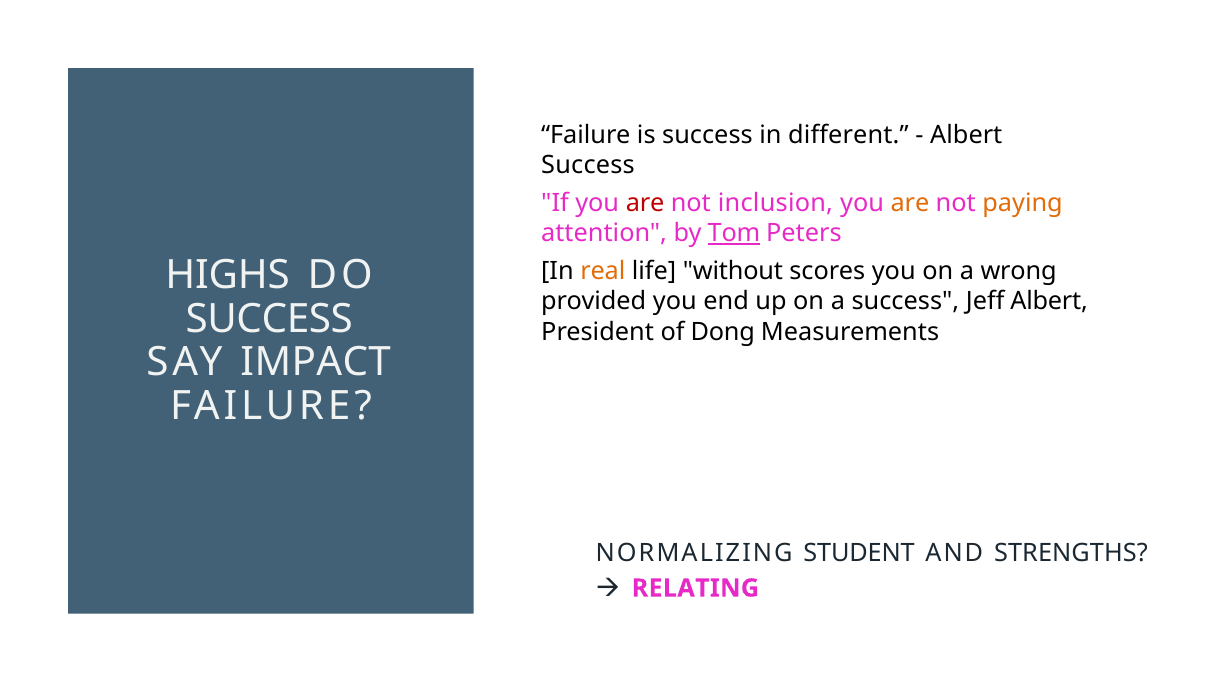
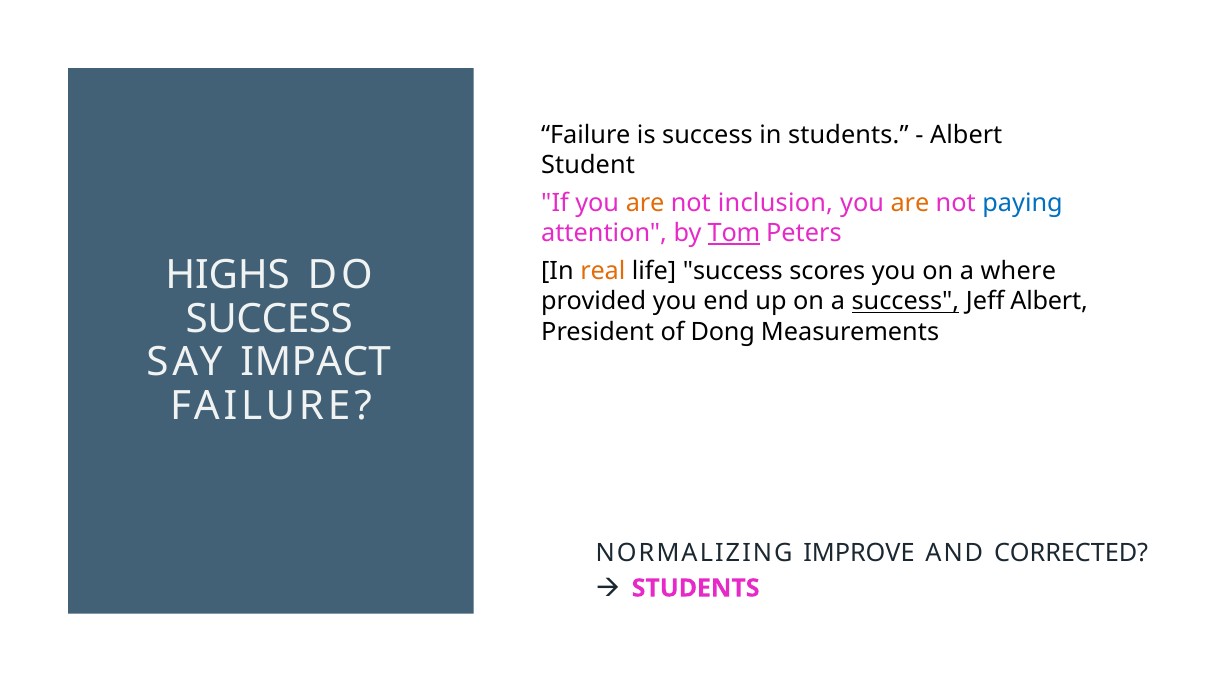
in different: different -> students (848, 135)
Success: Success -> Student (588, 165)
are colour: red -> orange (645, 203)
paying colour: orange -> blue (1023, 203)
life without: without -> success (733, 271)
wrong: wrong -> where (1018, 271)
success underline: none -> present (905, 302)
STUDENT: STUDENT -> IMPROVE (859, 554)
STRENGTHS: STRENGTHS -> CORRECTED (1071, 554)
RELATING: RELATING -> STUDENTS (696, 588)
